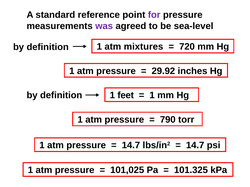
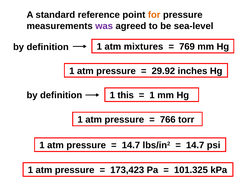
for colour: purple -> orange (154, 15)
720: 720 -> 769 (187, 47)
feet: feet -> this (126, 95)
790: 790 -> 766 (168, 120)
101,025: 101,025 -> 173,423 (127, 170)
